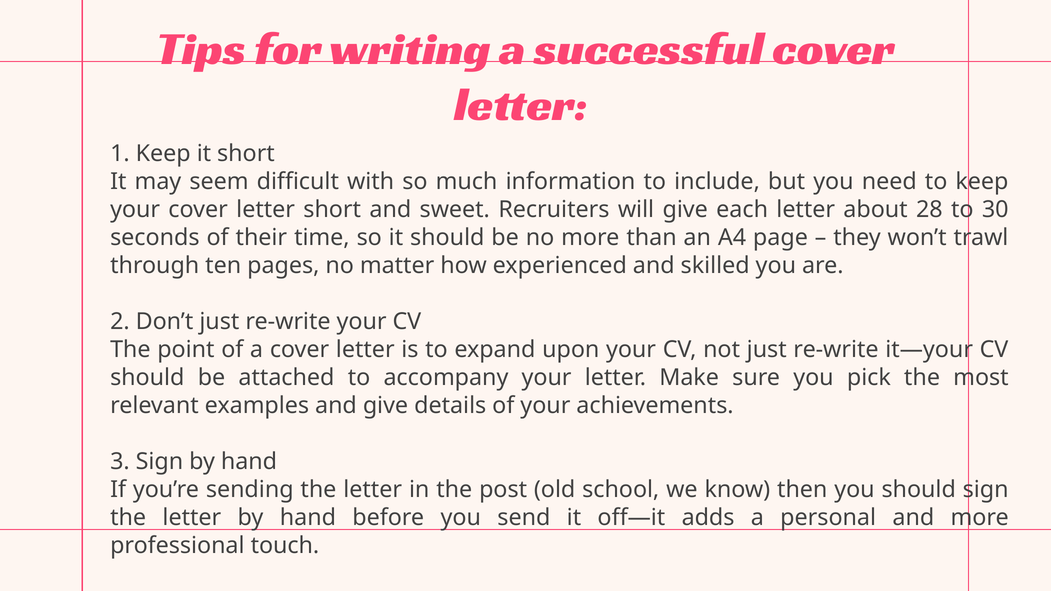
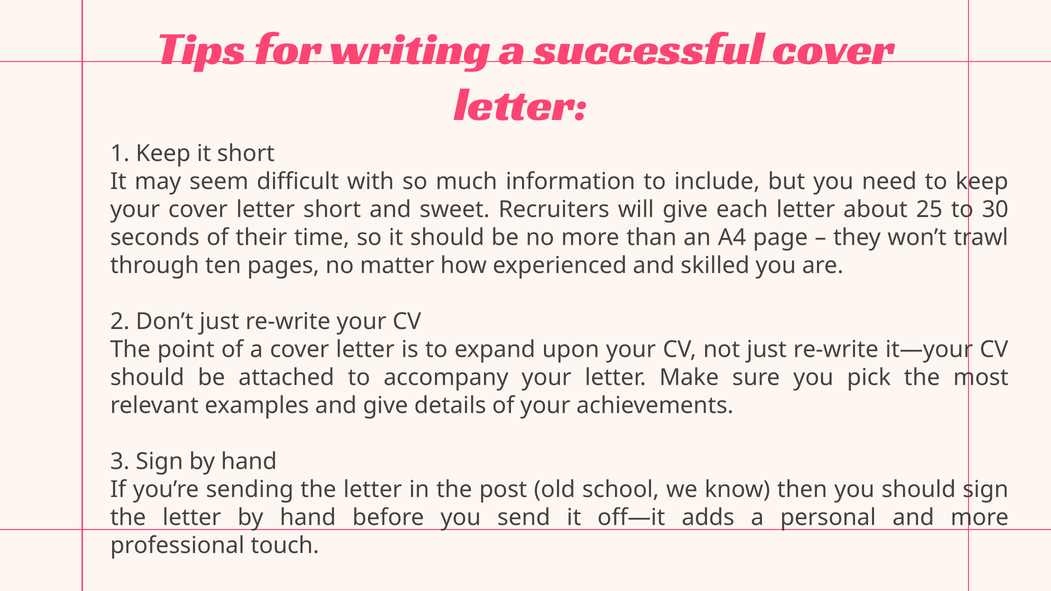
28: 28 -> 25 (929, 209)
